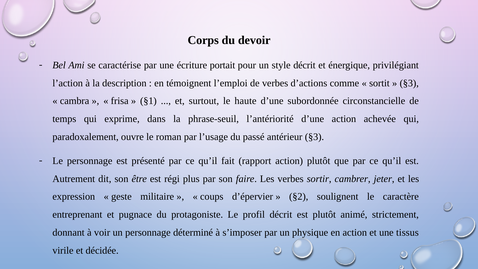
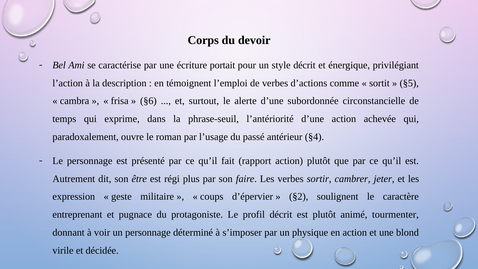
§3: §3 -> §5 (409, 83)
§1: §1 -> §6 (148, 101)
haute: haute -> alerte (246, 101)
antérieur §3: §3 -> §4 (314, 137)
strictement: strictement -> tourmenter (395, 215)
tissus: tissus -> blond (407, 232)
